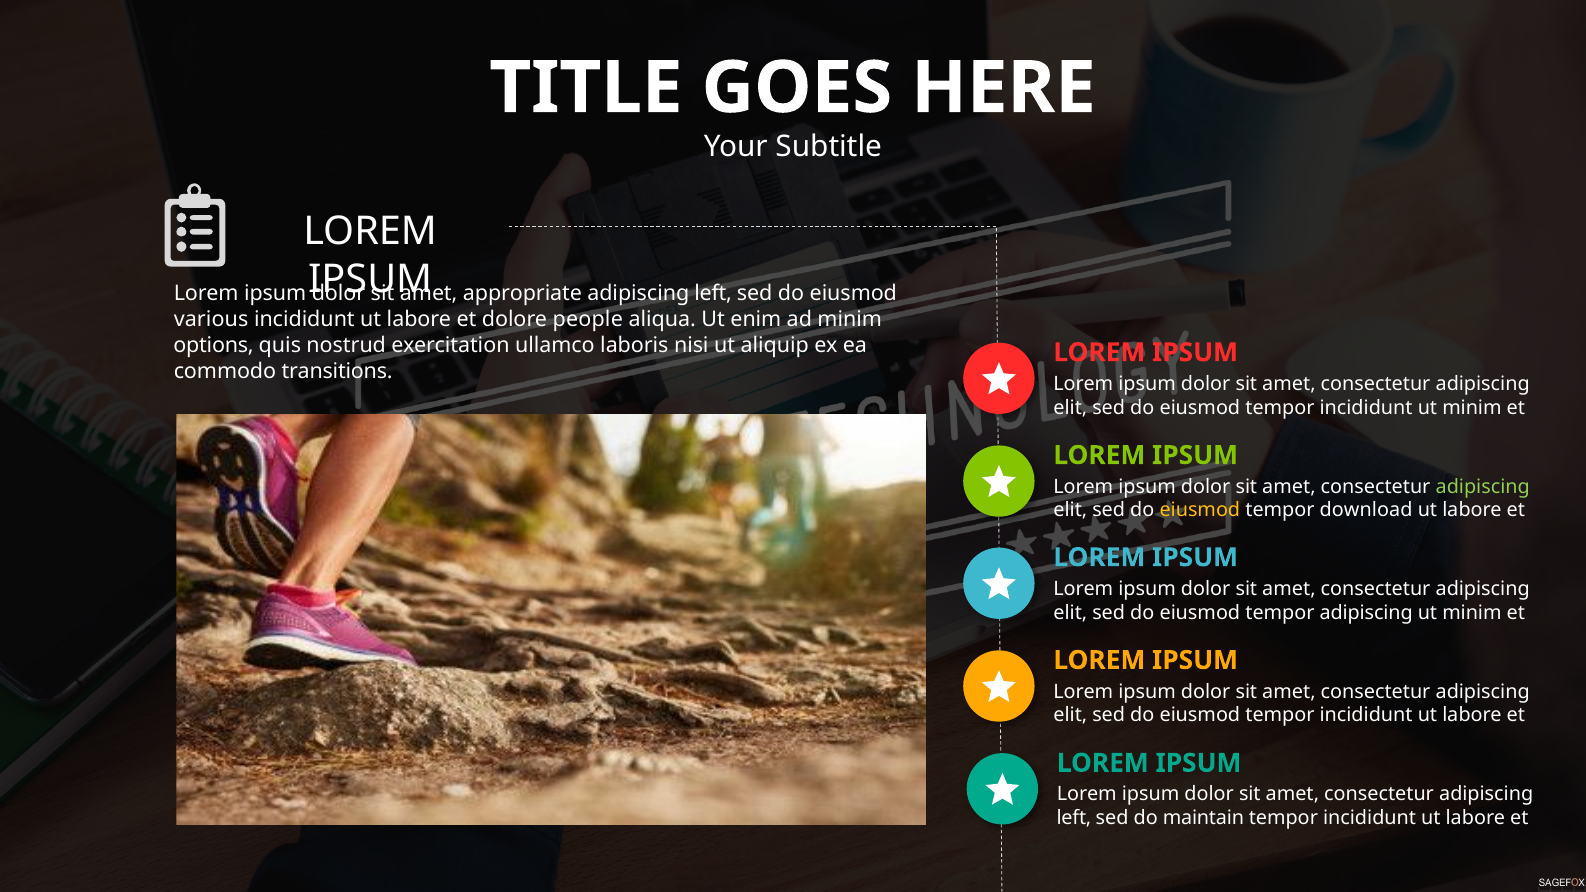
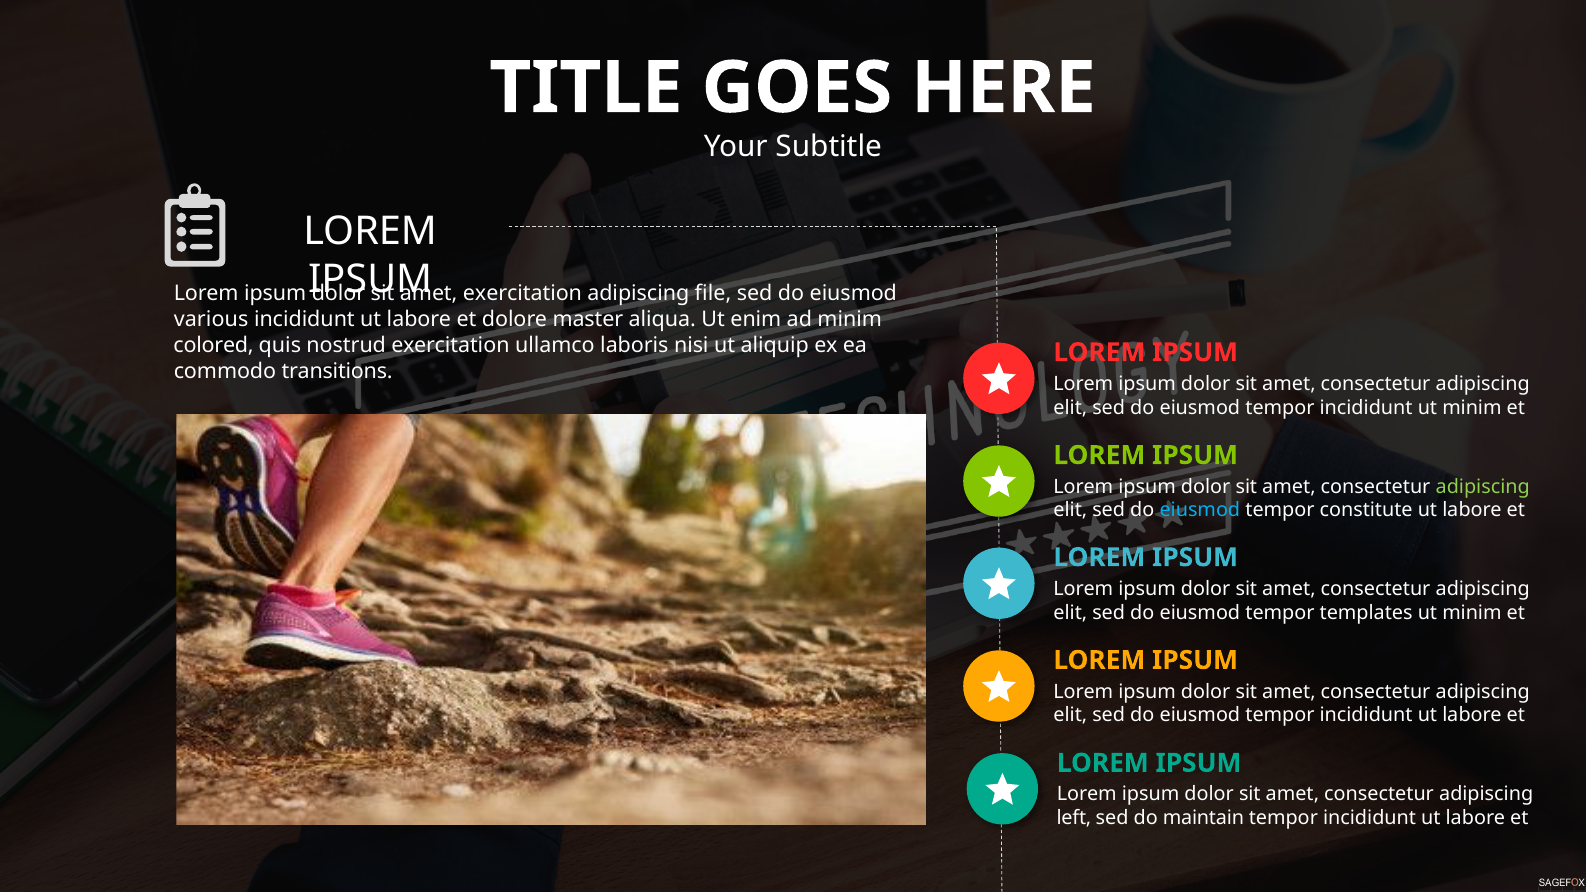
appropriate: appropriate -> exercitation (522, 294)
left: left -> file (713, 294)
people: people -> master (588, 320)
options: options -> colored (214, 345)
eiusmod colour: yellow -> light blue (1200, 510)
download: download -> constitute (1366, 510)
tempor adipiscing: adipiscing -> templates (1366, 613)
